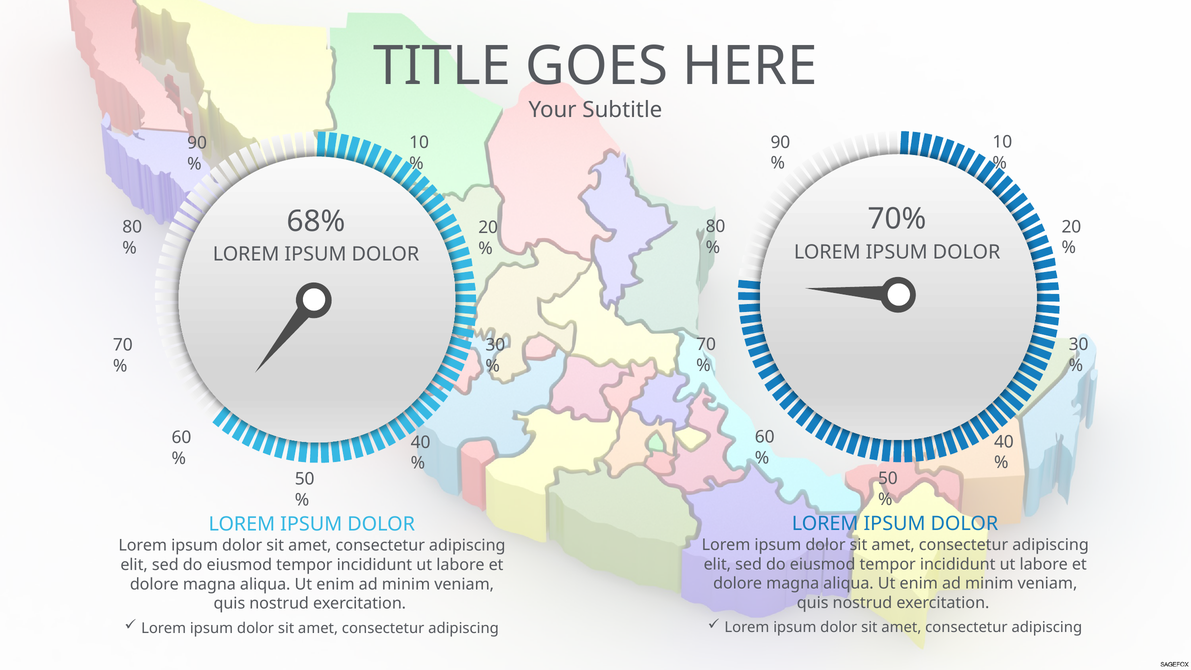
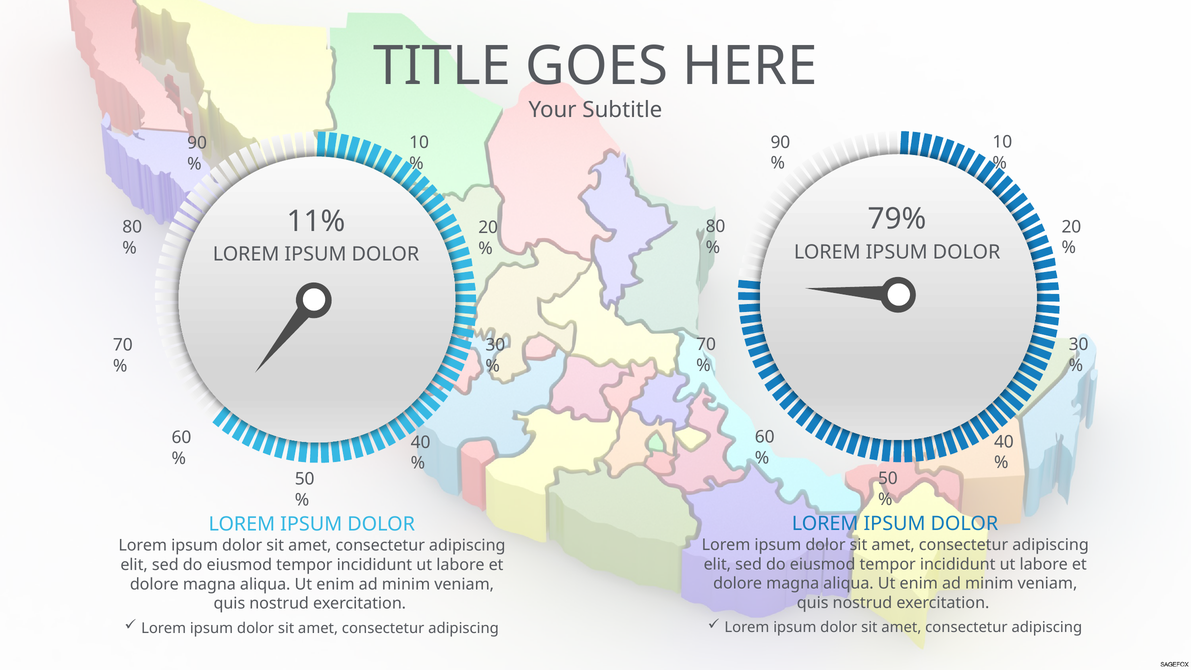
70%: 70% -> 79% (897, 219)
68%: 68% -> 11% (316, 221)
